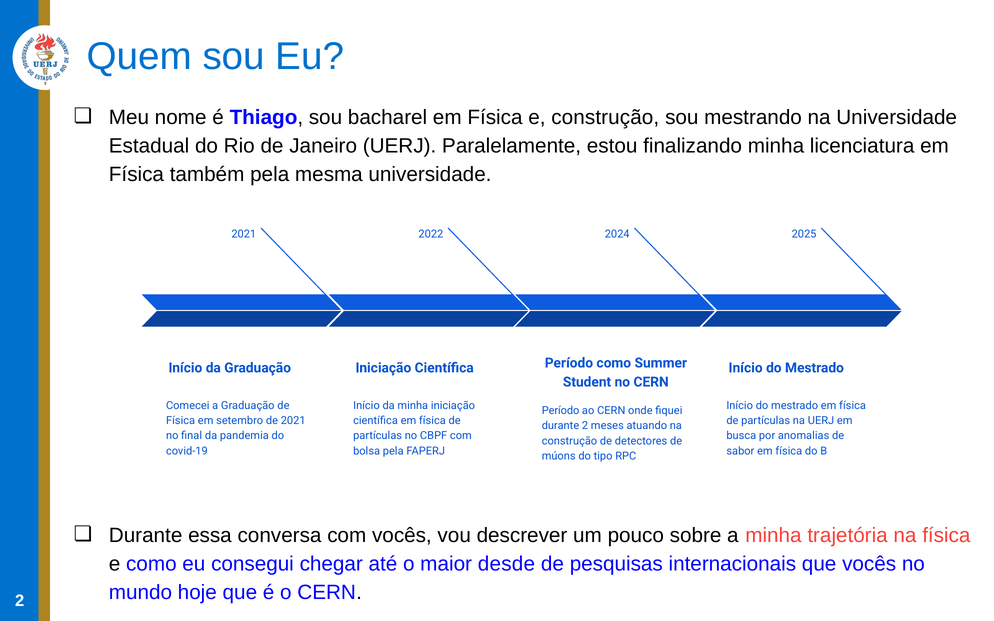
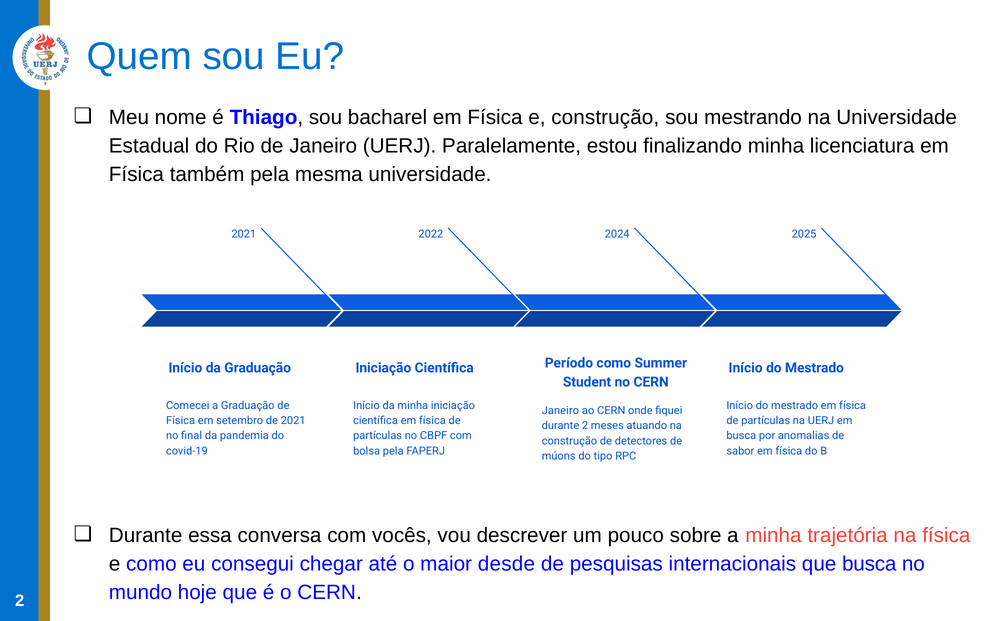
Período: Período -> Janeiro (560, 411)
que vocês: vocês -> busca (869, 564)
